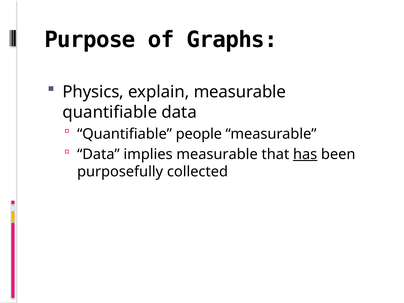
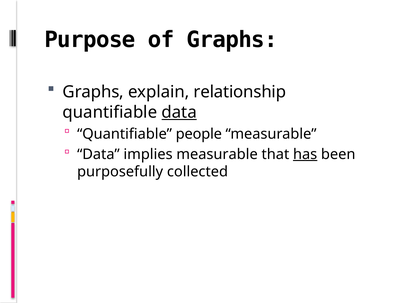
Physics: Physics -> Graphs (93, 92)
explain measurable: measurable -> relationship (240, 92)
data underline: none -> present (179, 112)
